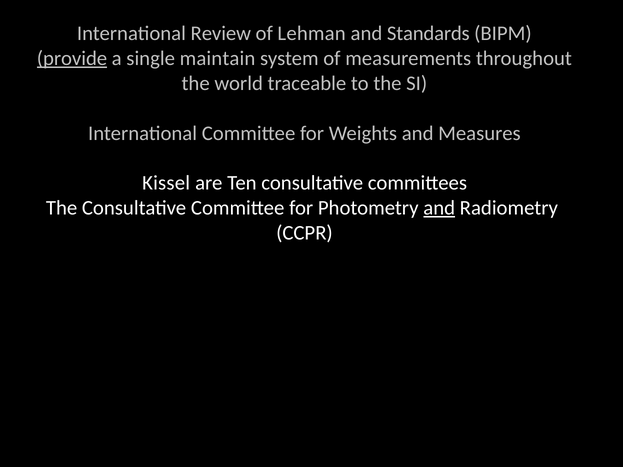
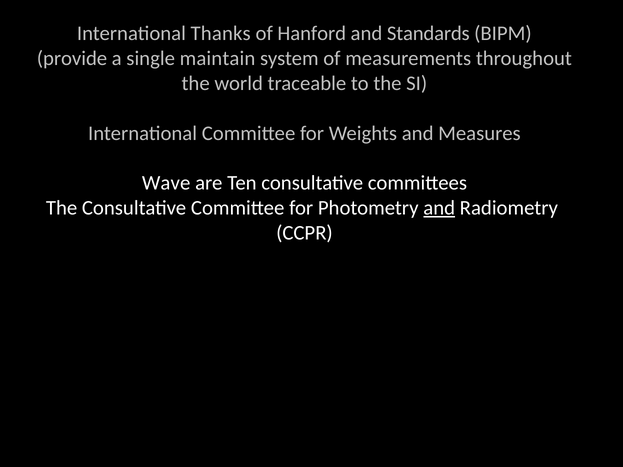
Review: Review -> Thanks (221, 34)
Lehman: Lehman -> Hanford (312, 34)
provide underline: present -> none (72, 58)
Kissel: Kissel -> Wave (166, 183)
